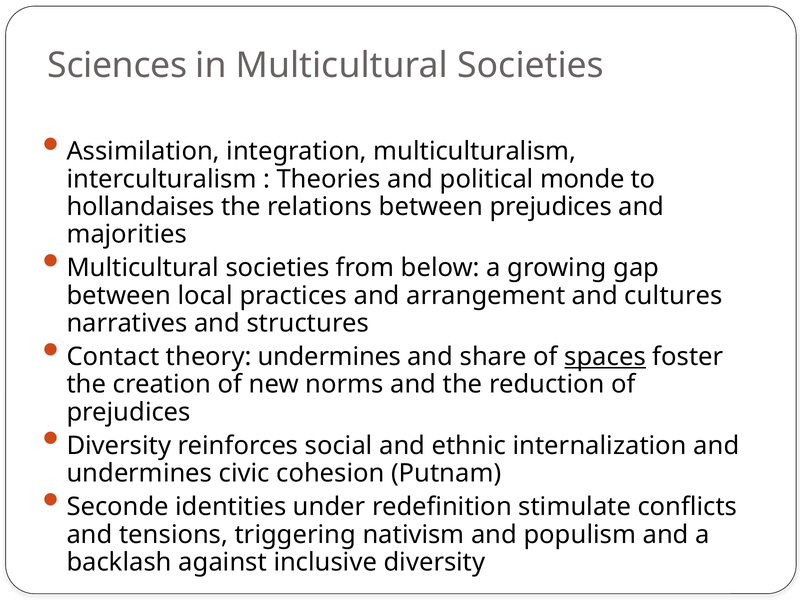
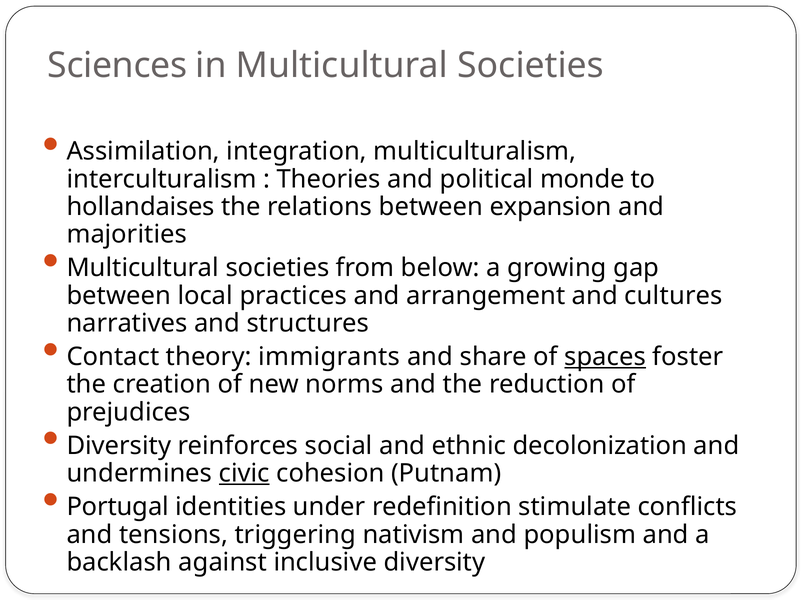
between prejudices: prejudices -> expansion (551, 207)
theory undermines: undermines -> immigrants (329, 357)
internalization: internalization -> decolonization (600, 445)
civic underline: none -> present (244, 473)
Seconde: Seconde -> Portugal (118, 506)
